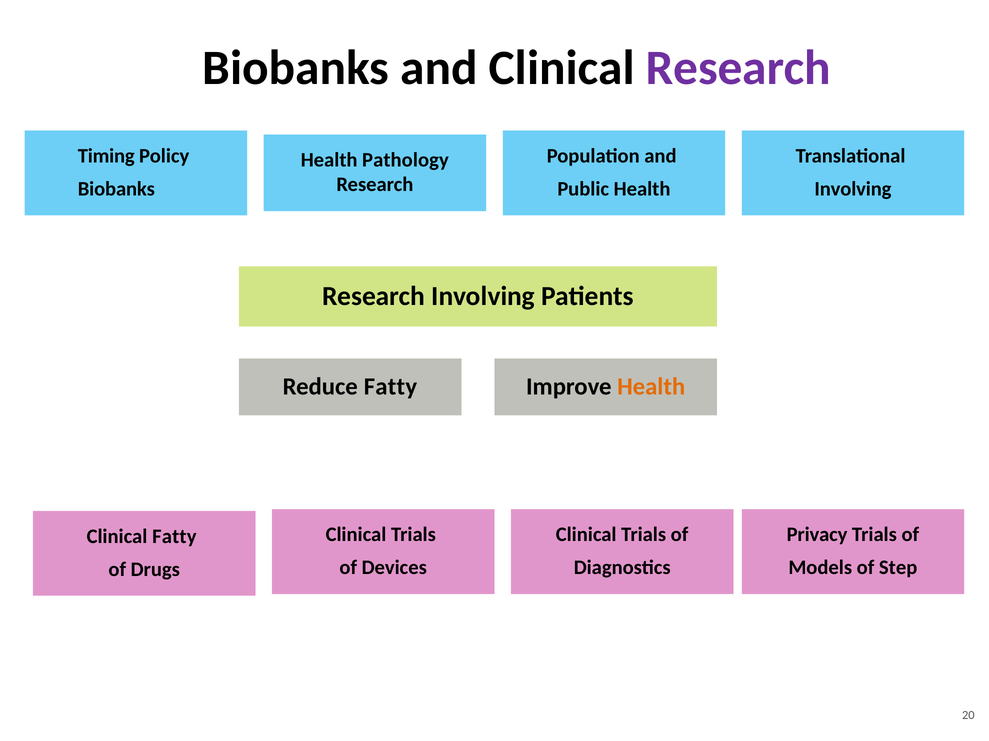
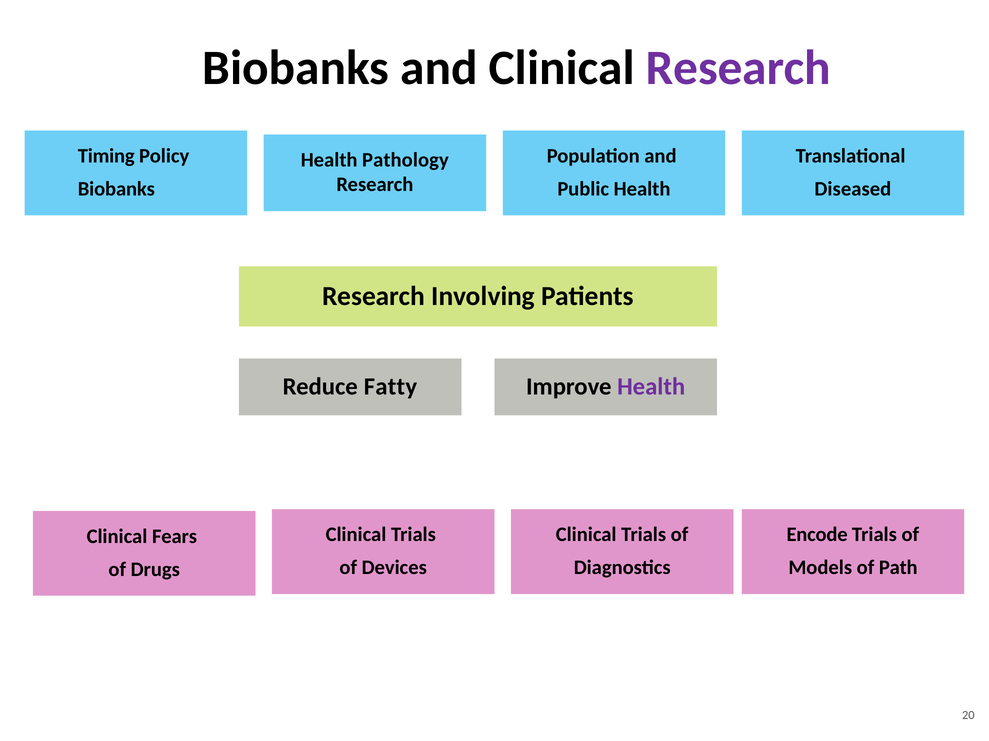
Involving: Involving -> Diseased (853, 189)
Health colour: orange -> purple (651, 387)
Privacy: Privacy -> Encode (817, 535)
Clinical Fatty: Fatty -> Fears (175, 537)
Step: Step -> Path (898, 568)
